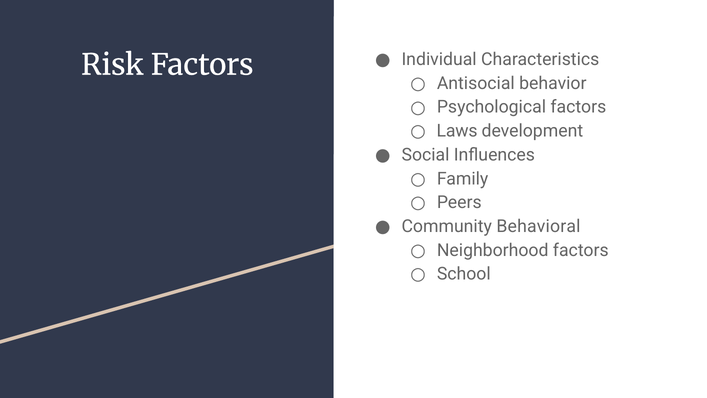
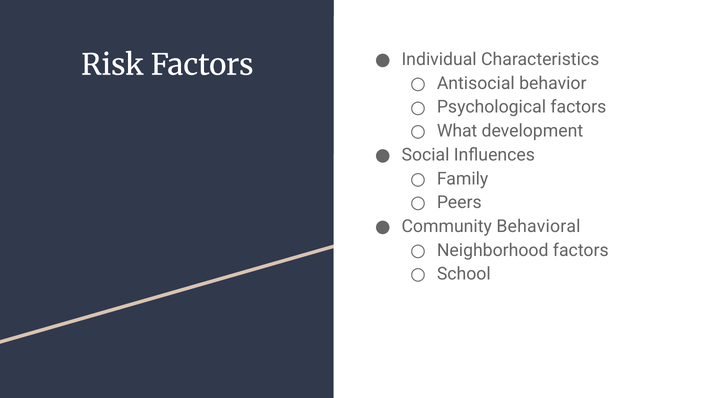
Laws: Laws -> What (457, 131)
